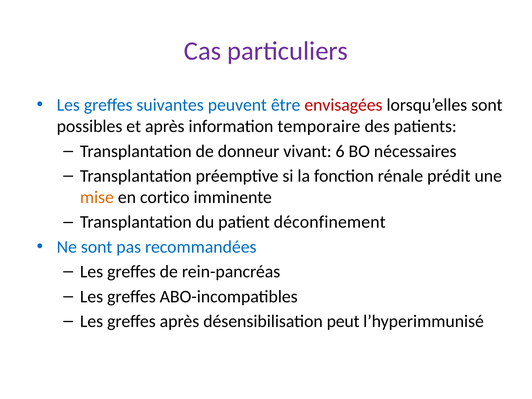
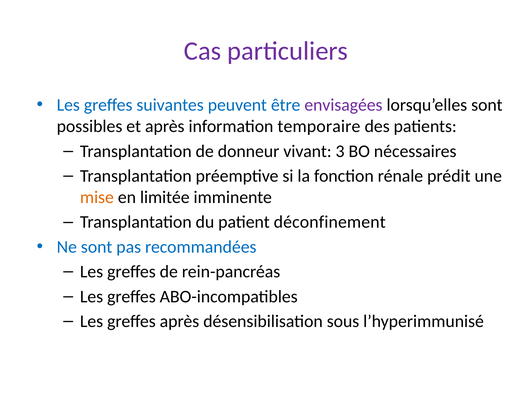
envisagées colour: red -> purple (343, 105)
6: 6 -> 3 (340, 151)
cortico: cortico -> limitée (165, 197)
peut: peut -> sous (343, 321)
